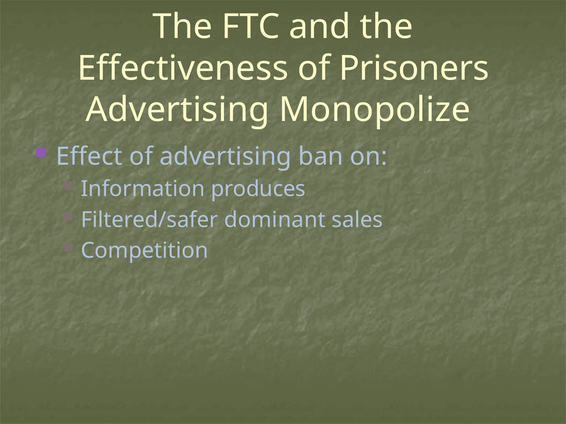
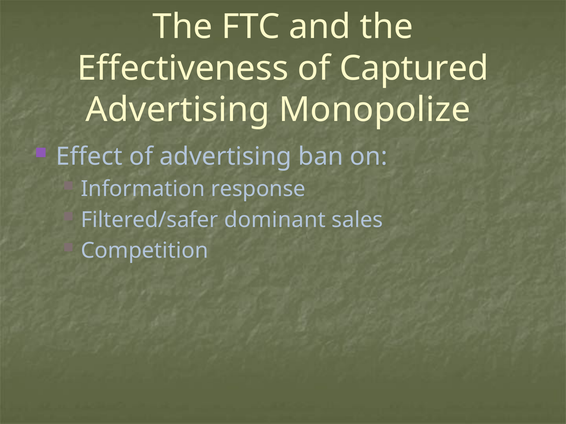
Prisoners: Prisoners -> Captured (414, 68)
produces: produces -> response (258, 189)
